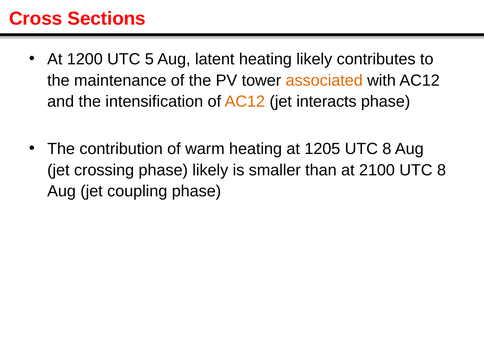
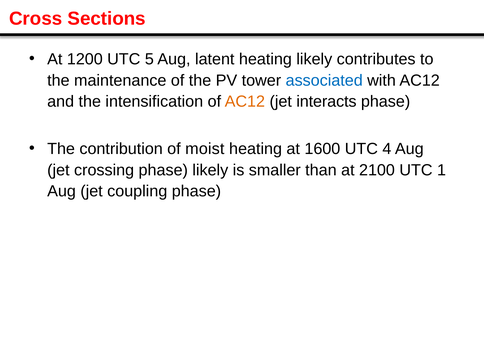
associated colour: orange -> blue (324, 80)
warm: warm -> moist (205, 149)
1205: 1205 -> 1600 (322, 149)
8: 8 -> 4 (387, 149)
2100 UTC 8: 8 -> 1 (442, 170)
